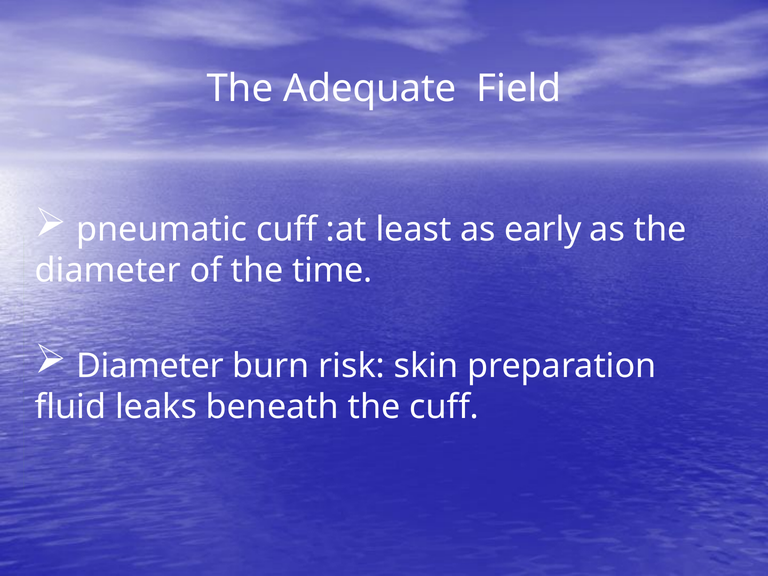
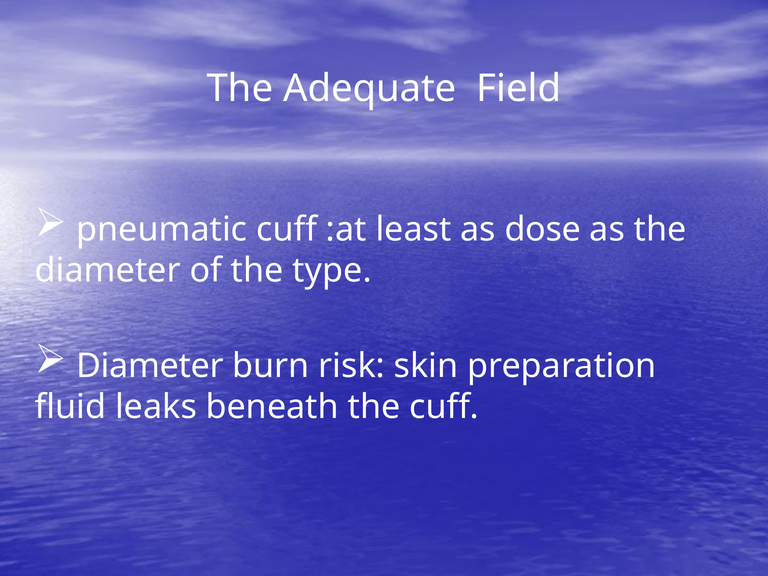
early: early -> dose (543, 229)
time: time -> type (332, 270)
